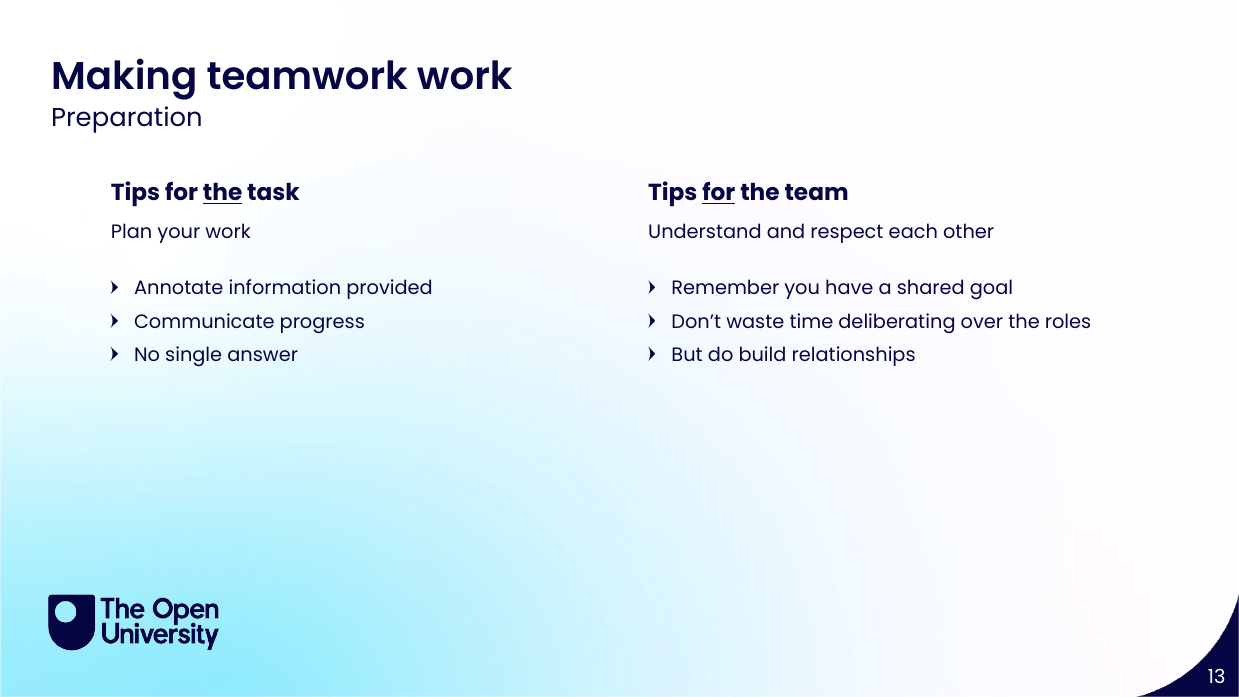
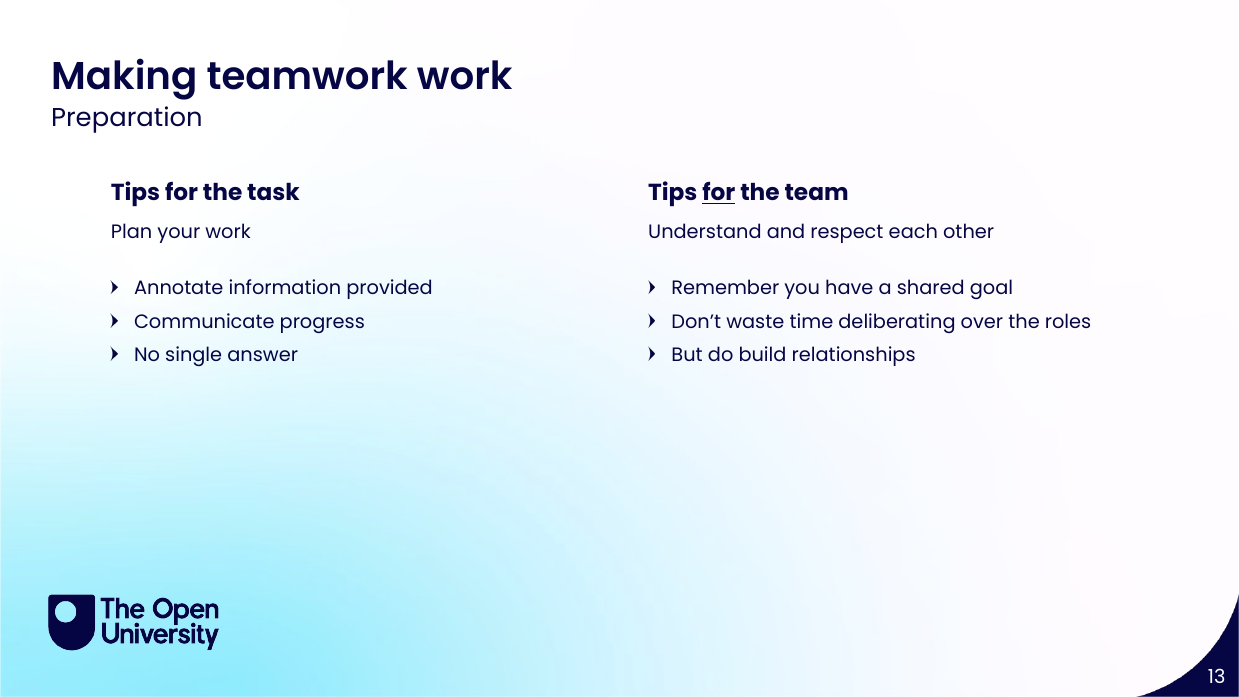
the underline: present -> none (223, 193)
